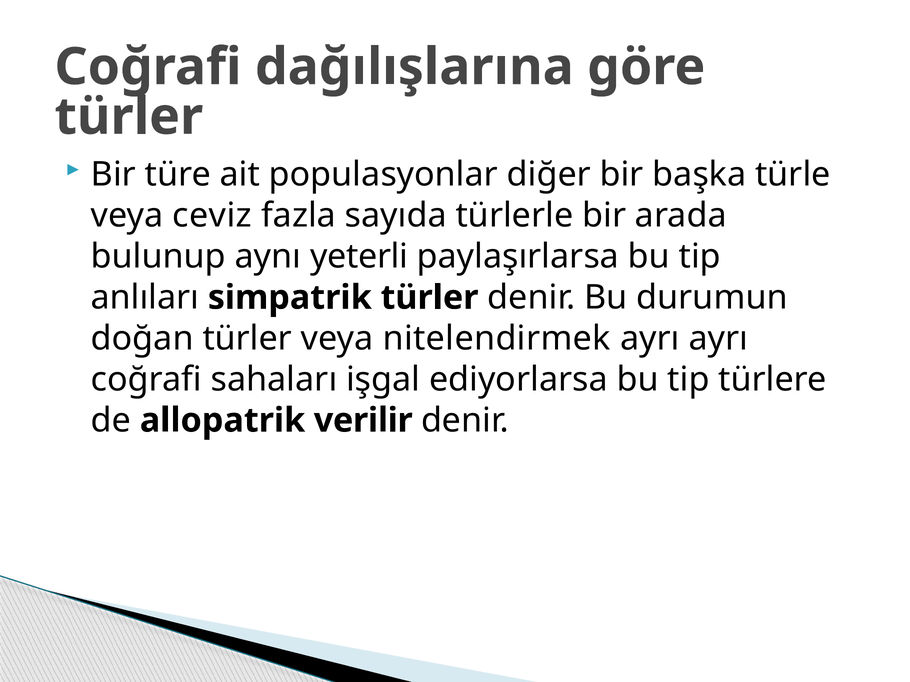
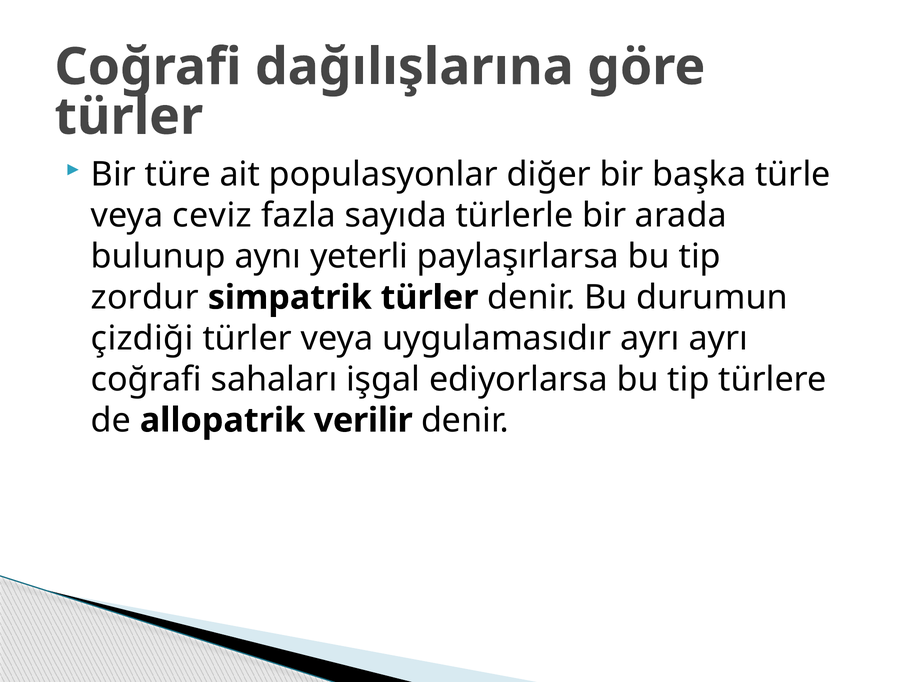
anlıları: anlıları -> zordur (145, 298)
doğan: doğan -> çizdiği (142, 339)
nitelendirmek: nitelendirmek -> uygulamasıdır (497, 339)
